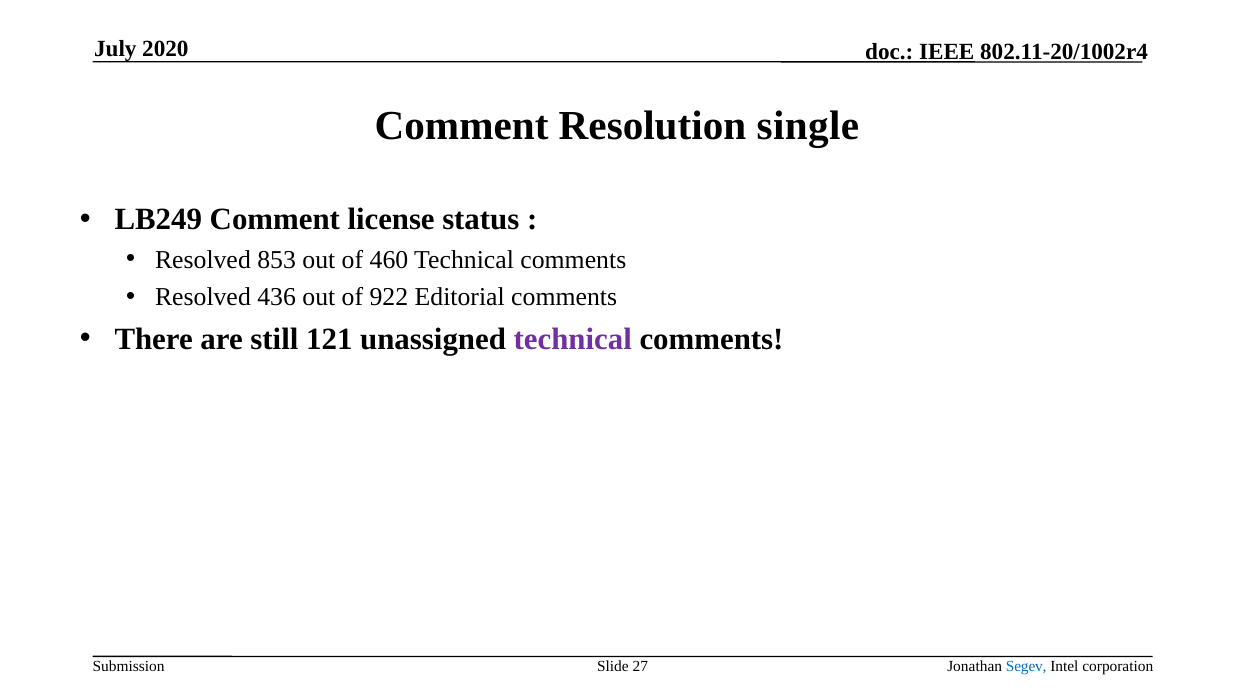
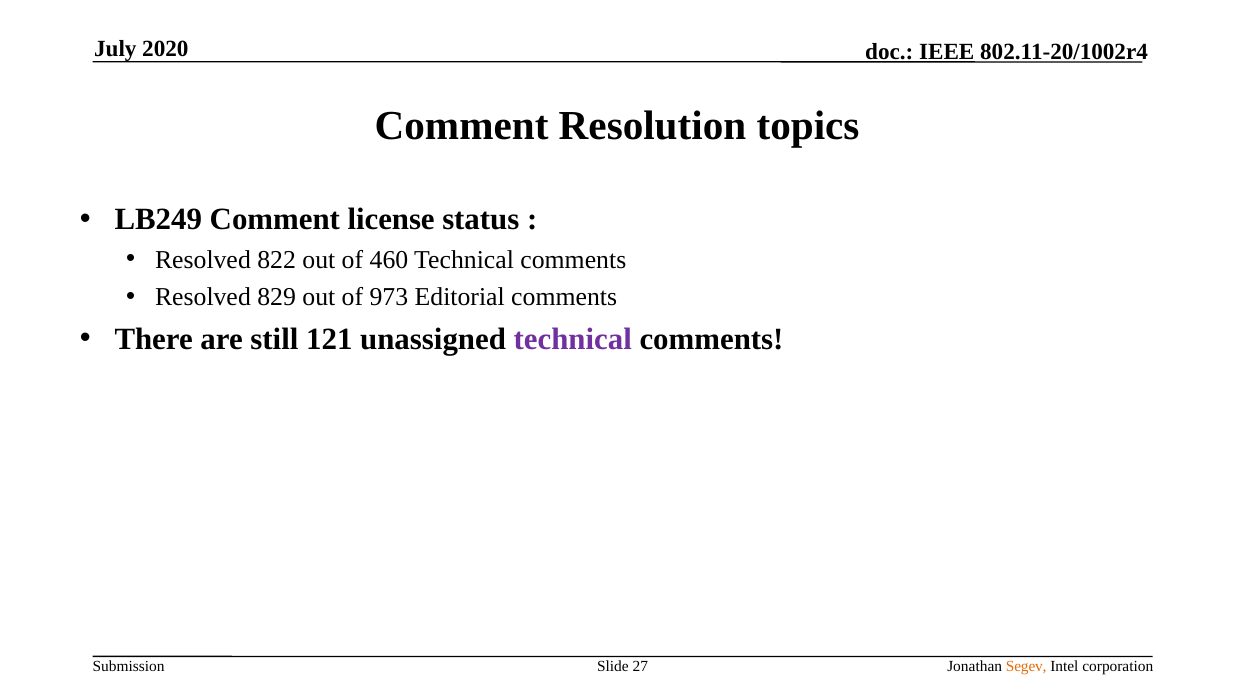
single: single -> topics (808, 126)
853: 853 -> 822 (277, 260)
436: 436 -> 829 (277, 297)
922: 922 -> 973 (389, 297)
Segev colour: blue -> orange (1026, 666)
